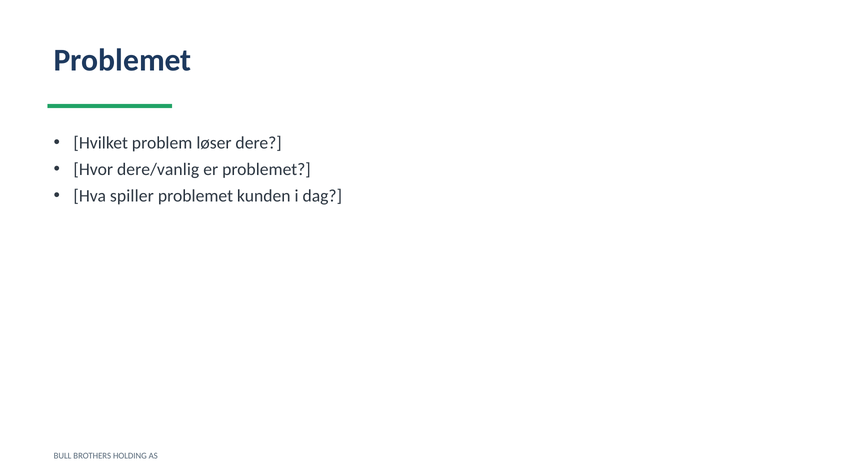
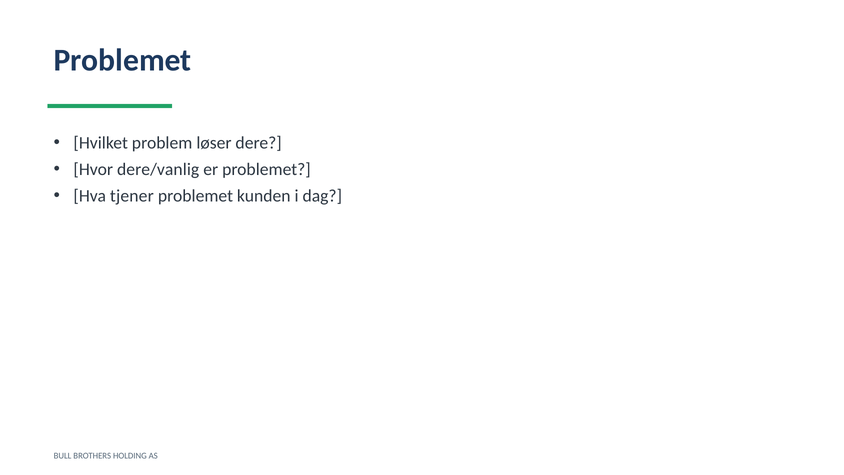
spiller: spiller -> tjener (132, 196)
